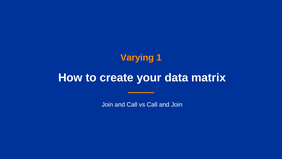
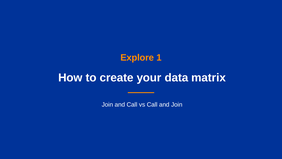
Varying: Varying -> Explore (137, 57)
